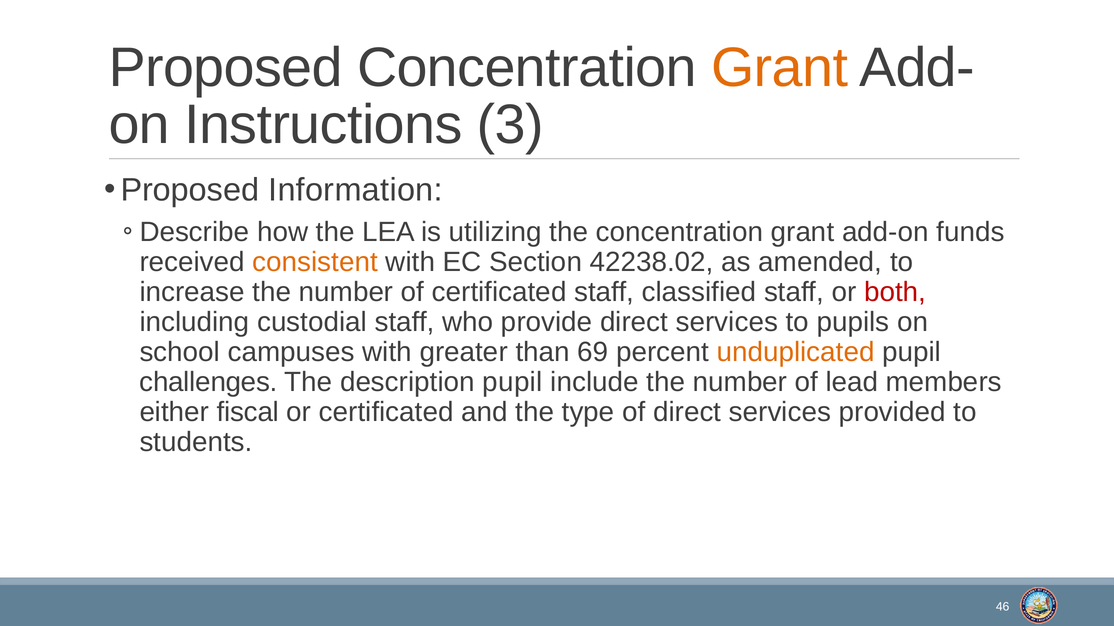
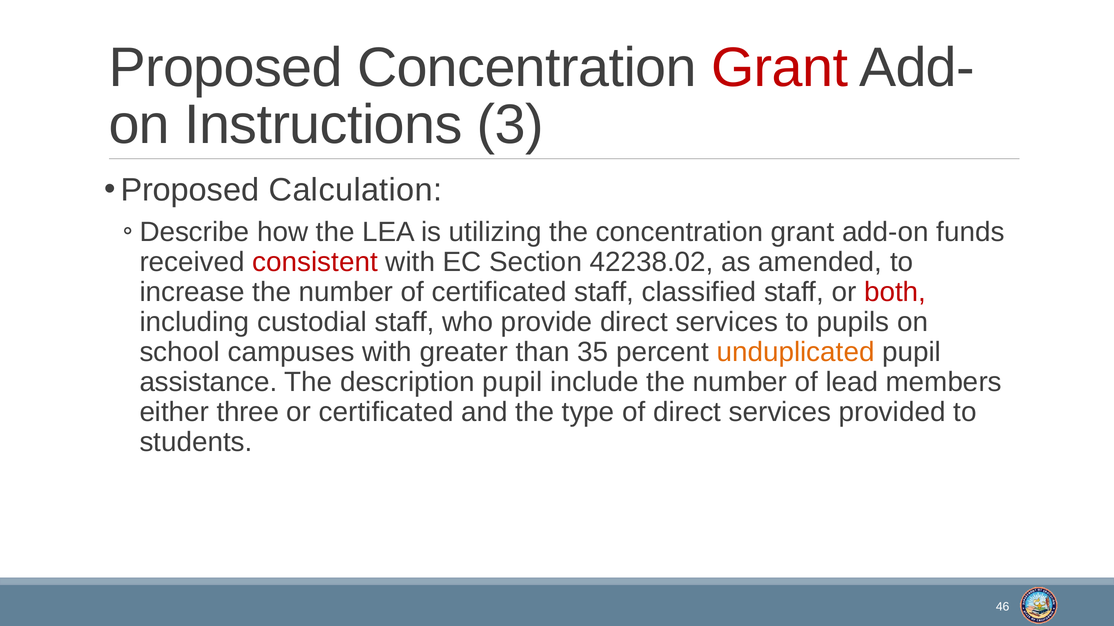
Grant colour: orange -> red (780, 68)
Information: Information -> Calculation (355, 190)
consistent colour: orange -> red (315, 262)
69: 69 -> 35 (593, 352)
challenges: challenges -> assistance (208, 382)
fiscal: fiscal -> three (248, 412)
